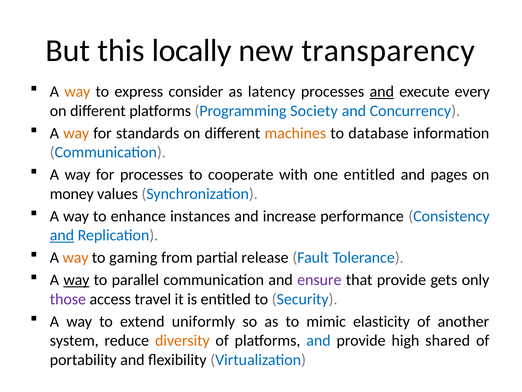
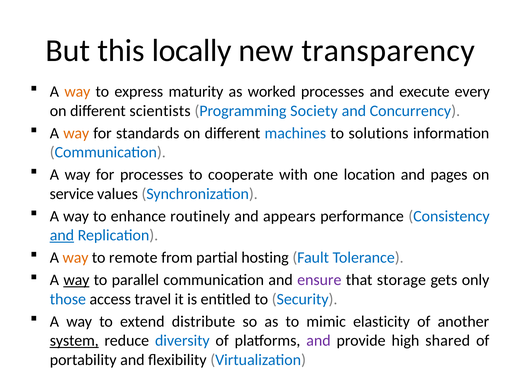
consider: consider -> maturity (196, 92)
latency: latency -> worked (272, 92)
and underline: present -> none (382, 92)
different platforms: platforms -> scientists (160, 111)
machines colour: orange -> blue (295, 133)
database: database -> solutions (378, 133)
one entitled: entitled -> location (370, 174)
money: money -> service (72, 194)
instances: instances -> routinely (200, 216)
increase: increase -> appears (289, 216)
gaming: gaming -> remote (133, 257)
release: release -> hosting (265, 257)
that provide: provide -> storage (401, 280)
those colour: purple -> blue (68, 299)
uniformly: uniformly -> distribute (203, 321)
system underline: none -> present (74, 340)
diversity colour: orange -> blue (182, 340)
and colour: blue -> purple (318, 340)
